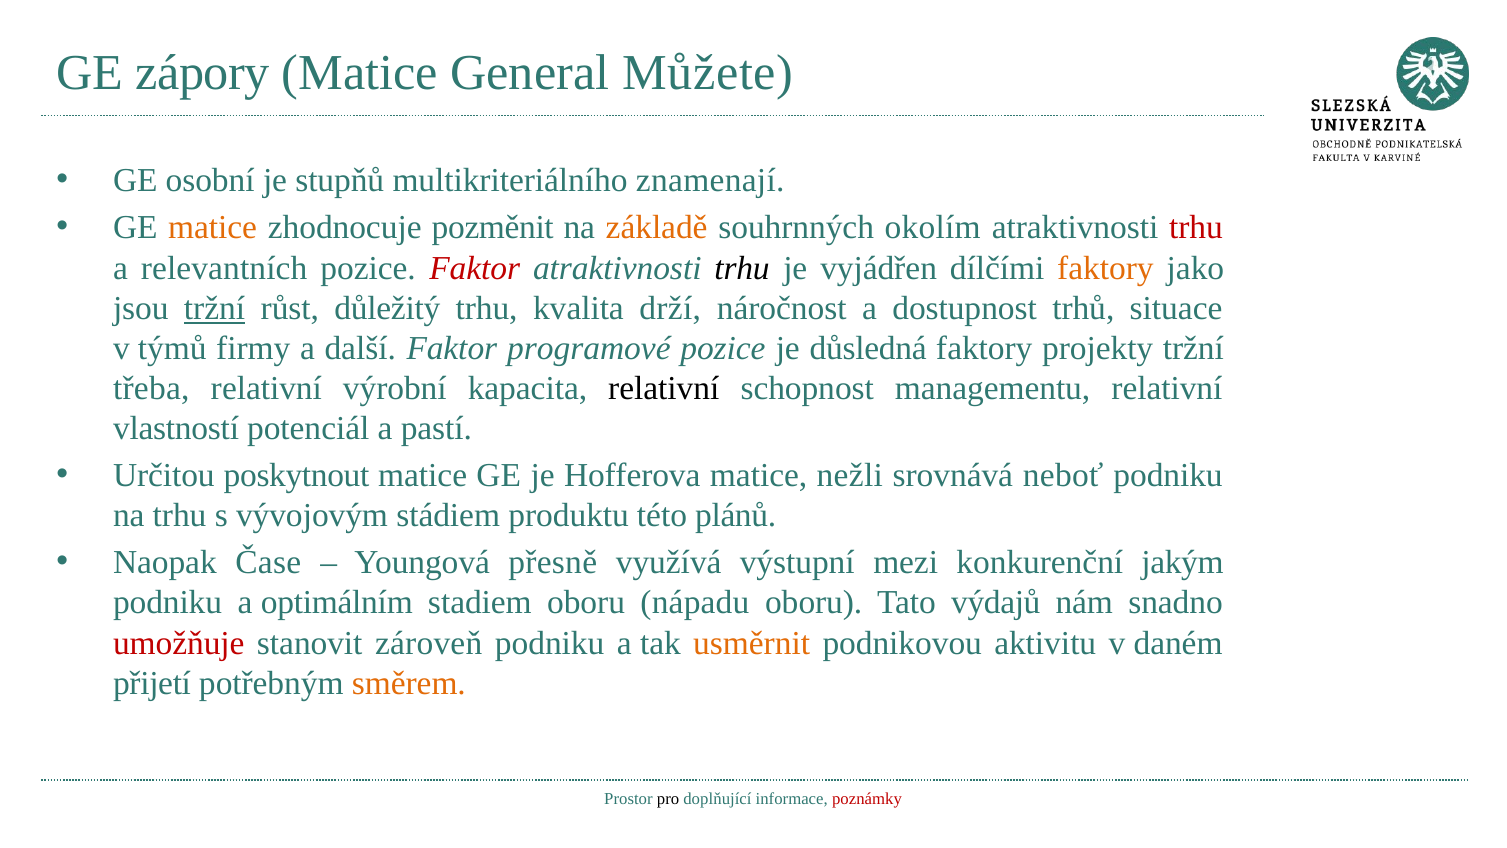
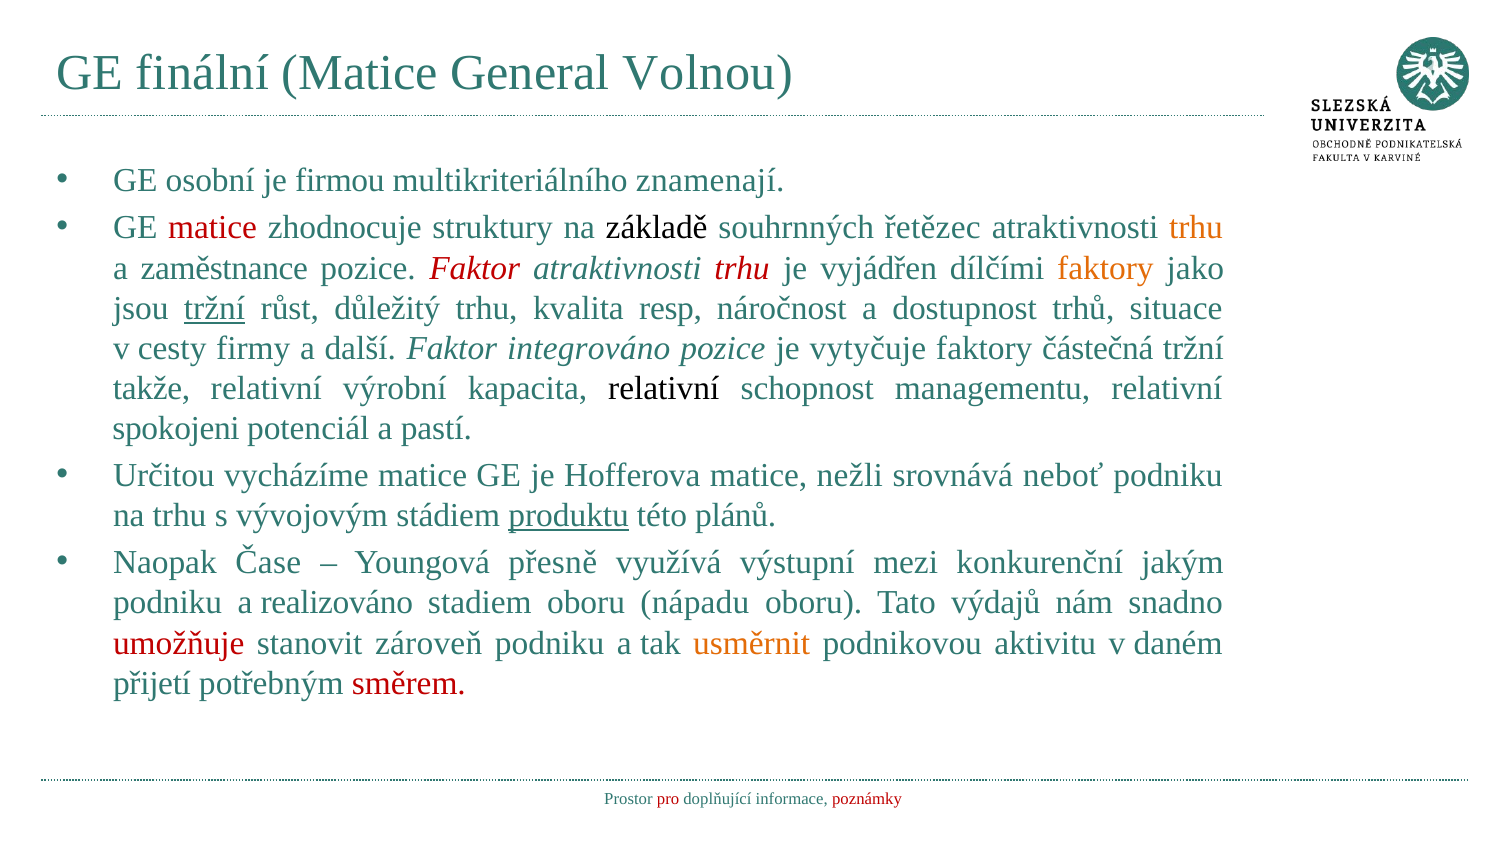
zápory: zápory -> finální (202, 73)
Můžete: Můžete -> Volnou (708, 73)
stupňů: stupňů -> firmou (340, 181)
matice colour: orange -> red (213, 228)
pozměnit: pozměnit -> struktury (493, 228)
základě colour: orange -> black (657, 228)
okolím: okolím -> řetězec (933, 228)
trhu colour: red -> orange (1196, 228)
relevantních: relevantních -> zaměstnance (224, 268)
trhu colour: black -> red (742, 268)
drží: drží -> resp (671, 308)
týmů: týmů -> cesty (172, 348)
programové: programové -> integrováno (589, 348)
důsledná: důsledná -> vytyčuje (868, 348)
projekty: projekty -> částečná (1098, 348)
třeba: třeba -> takže (152, 388)
vlastností: vlastností -> spokojeni (176, 429)
poskytnout: poskytnout -> vycházíme (296, 475)
produktu underline: none -> present (569, 516)
optimálním: optimálním -> realizováno (337, 603)
směrem colour: orange -> red (409, 683)
pro colour: black -> red (668, 799)
